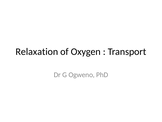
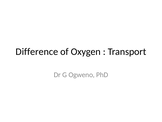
Relaxation: Relaxation -> Difference (37, 51)
